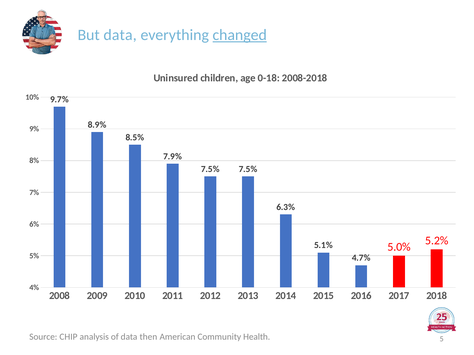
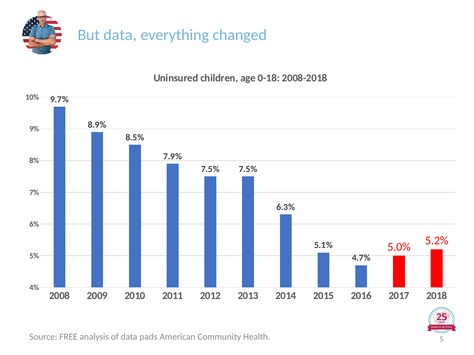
changed underline: present -> none (240, 35)
CHIP: CHIP -> FREE (68, 337)
then: then -> pads (148, 337)
